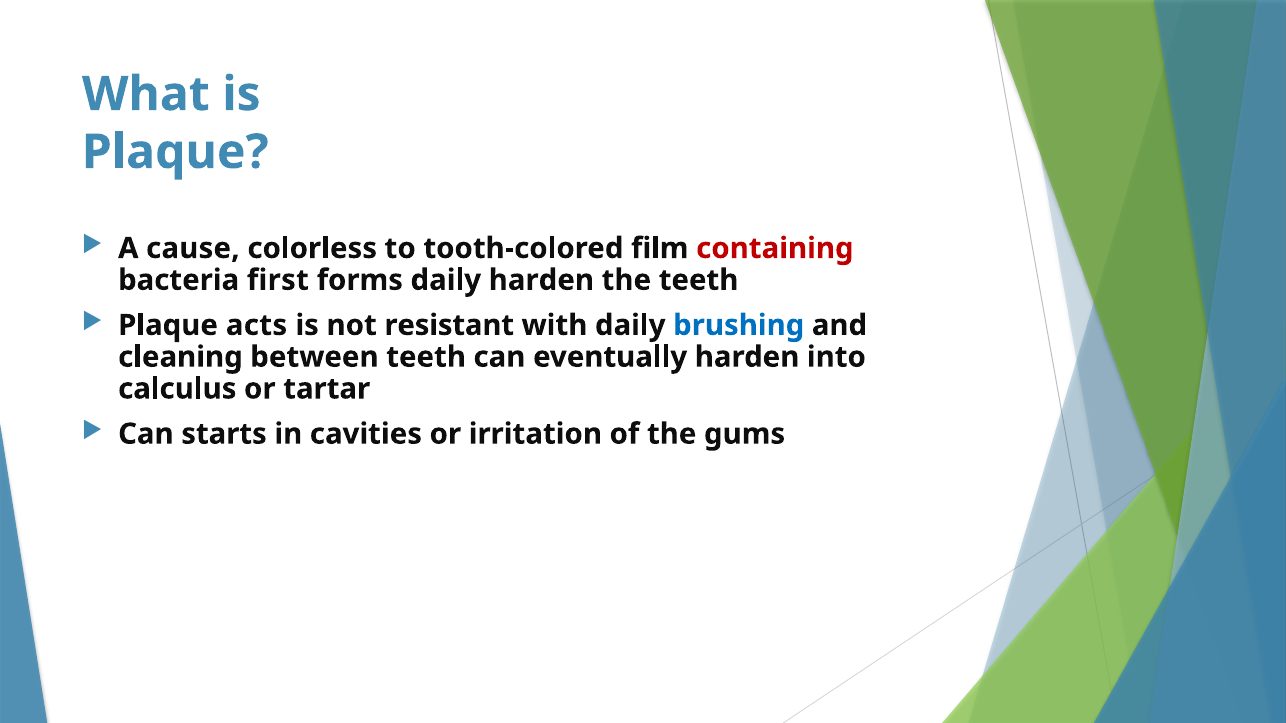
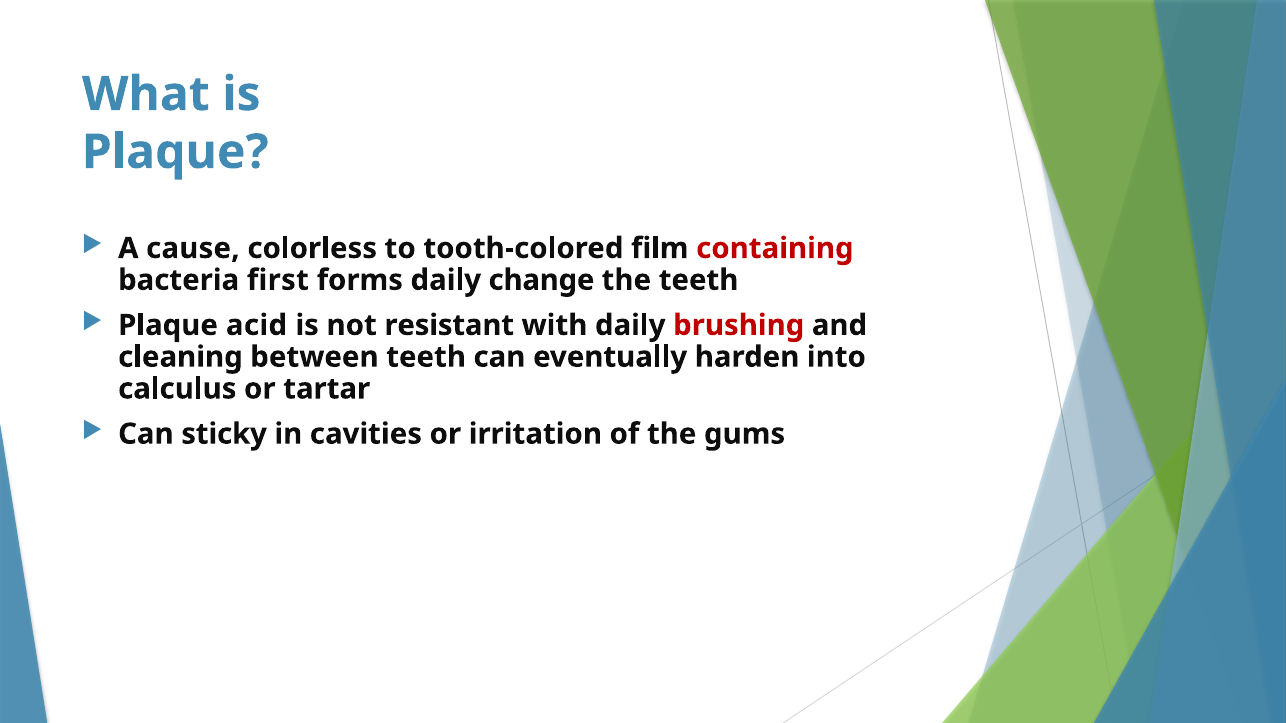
daily harden: harden -> change (541, 280)
acts: acts -> acid (257, 325)
brushing colour: blue -> red (739, 325)
starts: starts -> sticky (224, 434)
